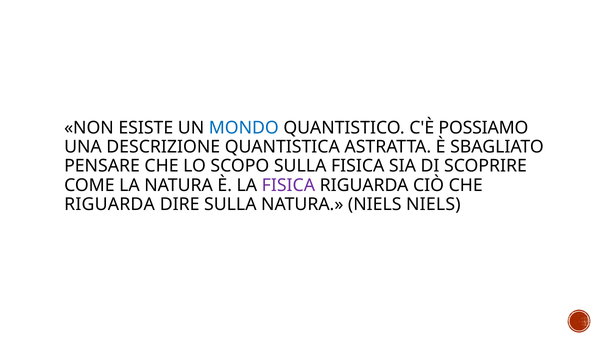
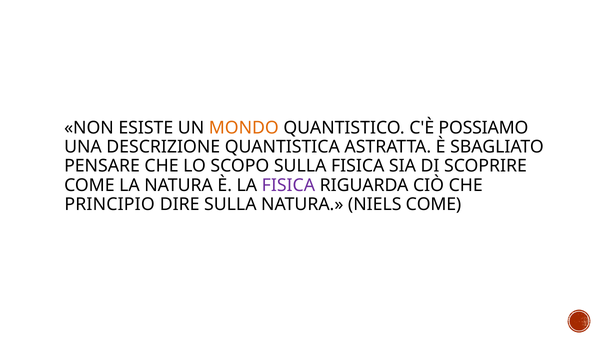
MONDO colour: blue -> orange (244, 128)
RIGUARDA: RIGUARDA -> PRINCIPIO (110, 205)
NIELS NIELS: NIELS -> COME (434, 205)
